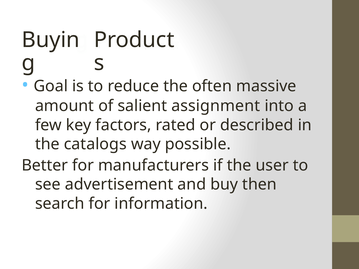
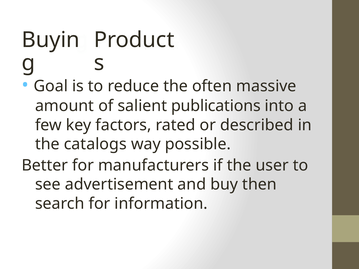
assignment: assignment -> publications (216, 106)
